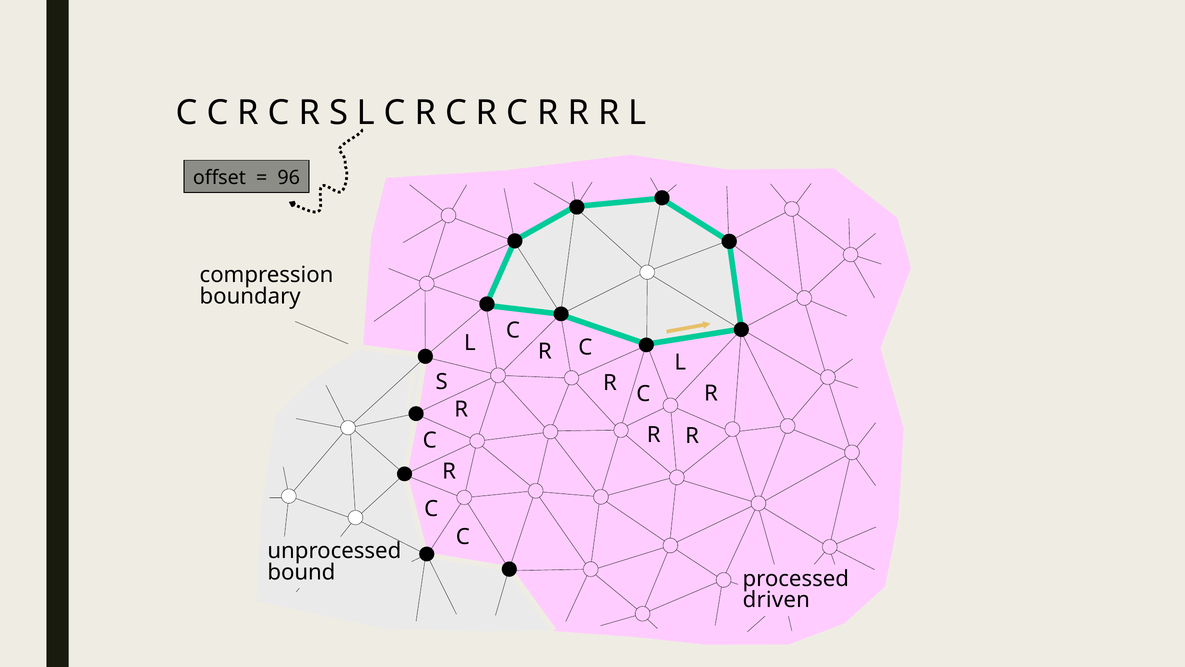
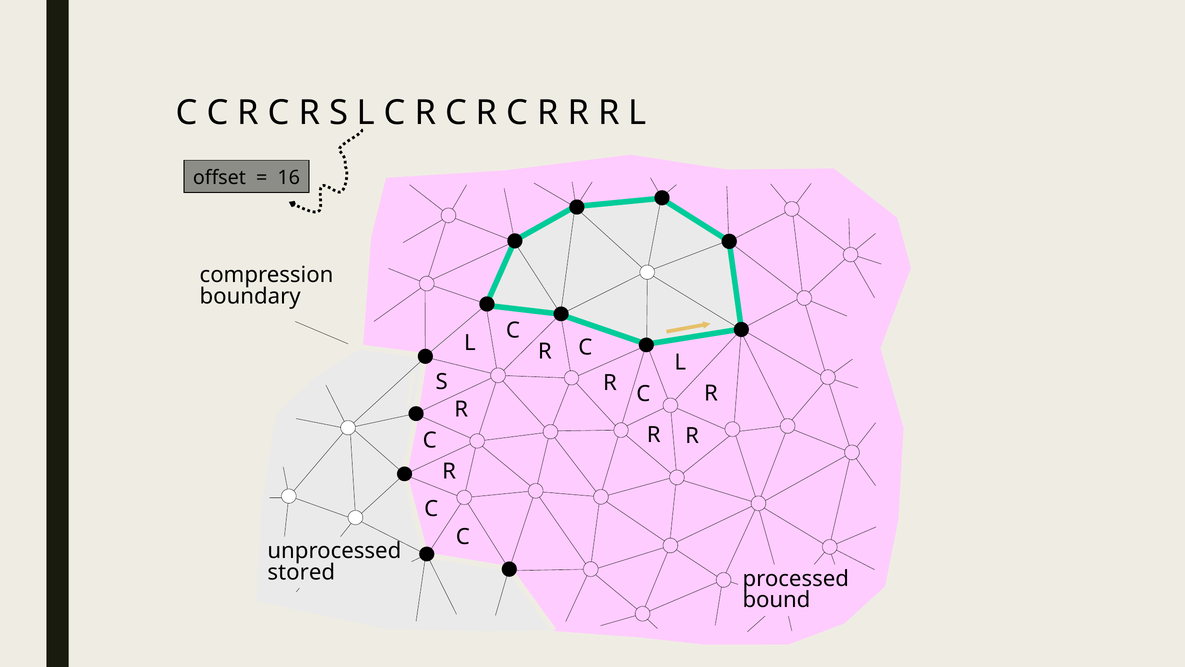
96: 96 -> 16 (289, 178)
bound: bound -> stored (301, 572)
driven: driven -> bound (776, 600)
